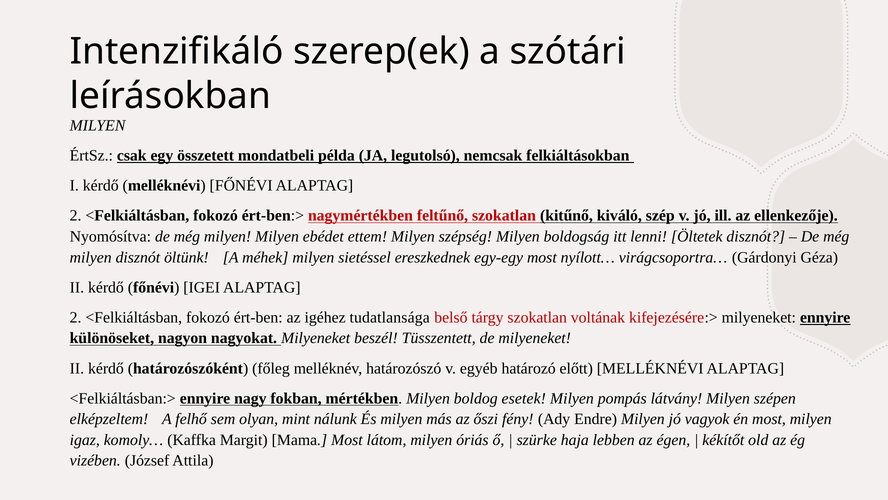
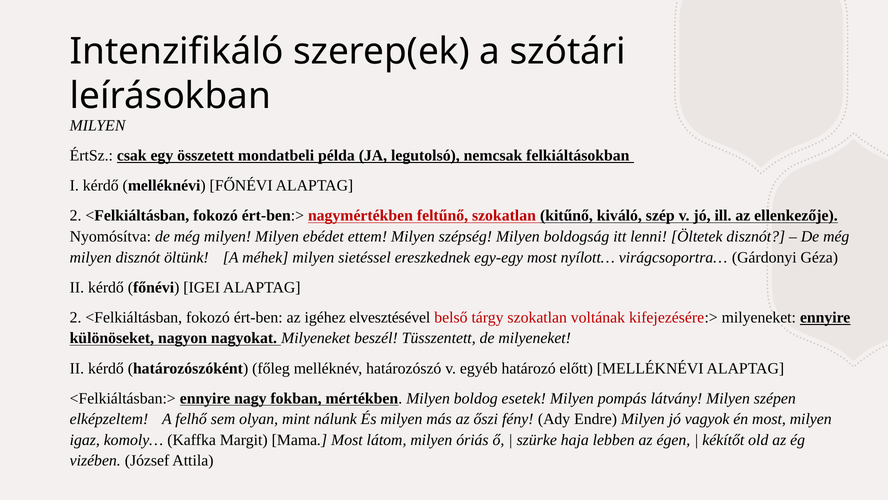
tudatlansága: tudatlansága -> elvesztésével (390, 317)
